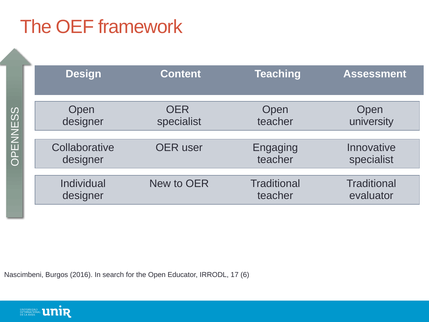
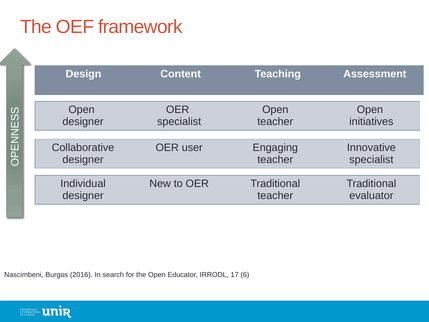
university: university -> initiatives (371, 122)
